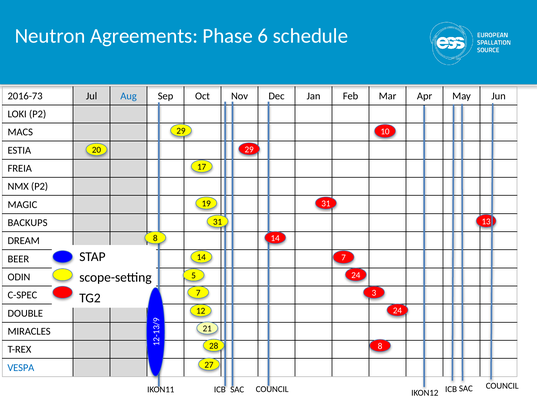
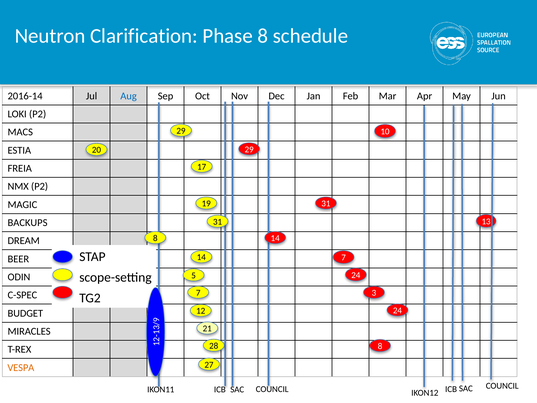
Agreements: Agreements -> Clarification (144, 36)
Phase 6: 6 -> 8 (263, 36)
2016-73: 2016-73 -> 2016-14 (25, 96)
DOUBLE: DOUBLE -> BUDGET (25, 313)
VESPA colour: blue -> orange (21, 367)
